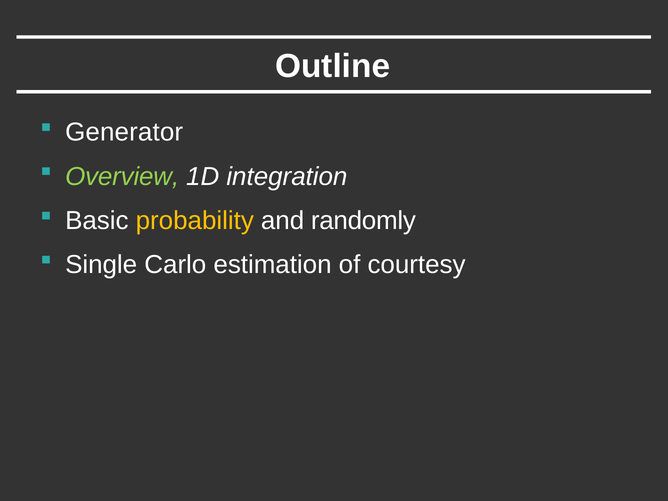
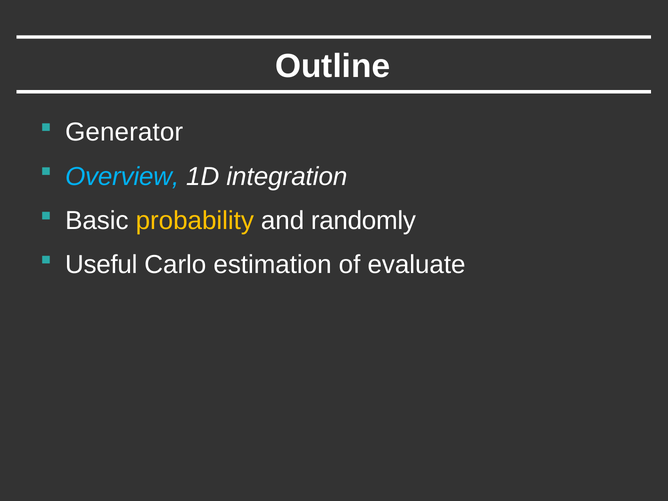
Overview colour: light green -> light blue (122, 176)
Single: Single -> Useful (101, 265)
courtesy: courtesy -> evaluate (417, 265)
